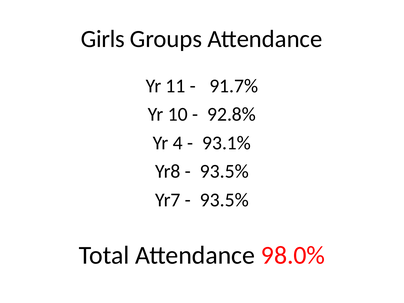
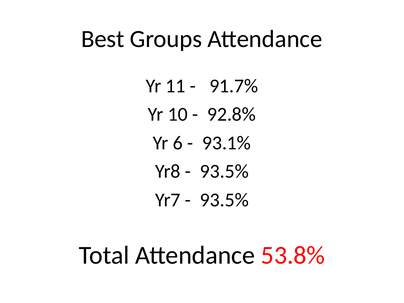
Girls: Girls -> Best (103, 39)
4: 4 -> 6 (178, 143)
98.0%: 98.0% -> 53.8% (293, 255)
